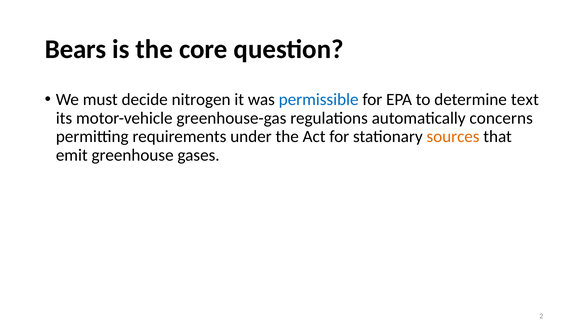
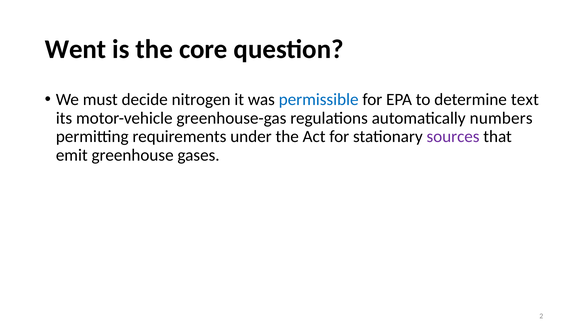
Bears: Bears -> Went (76, 49)
concerns: concerns -> numbers (501, 118)
sources colour: orange -> purple (453, 136)
